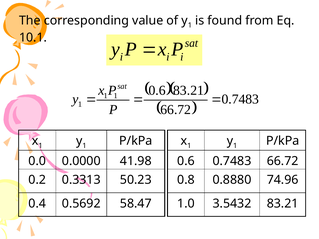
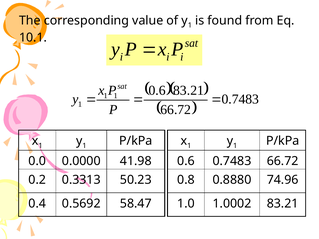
3.5432: 3.5432 -> 1.0002 (232, 204)
